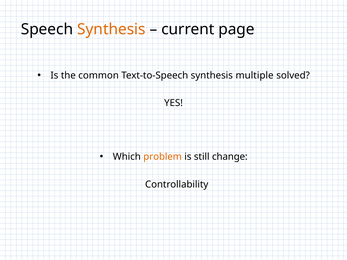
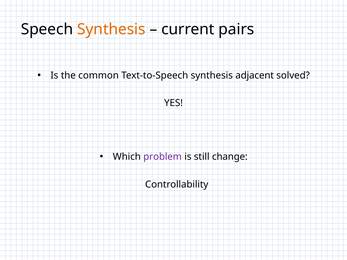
page: page -> pairs (236, 29)
multiple: multiple -> adjacent (255, 75)
problem colour: orange -> purple (163, 157)
